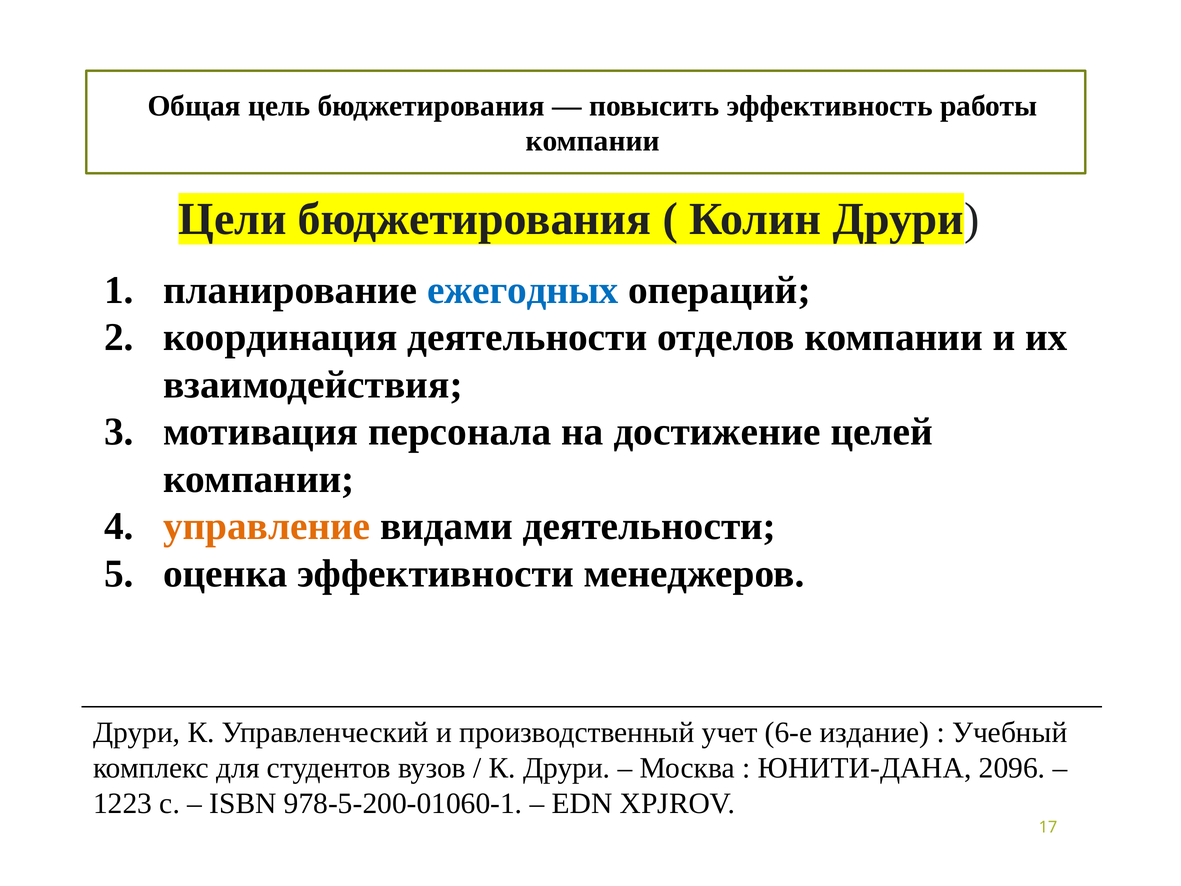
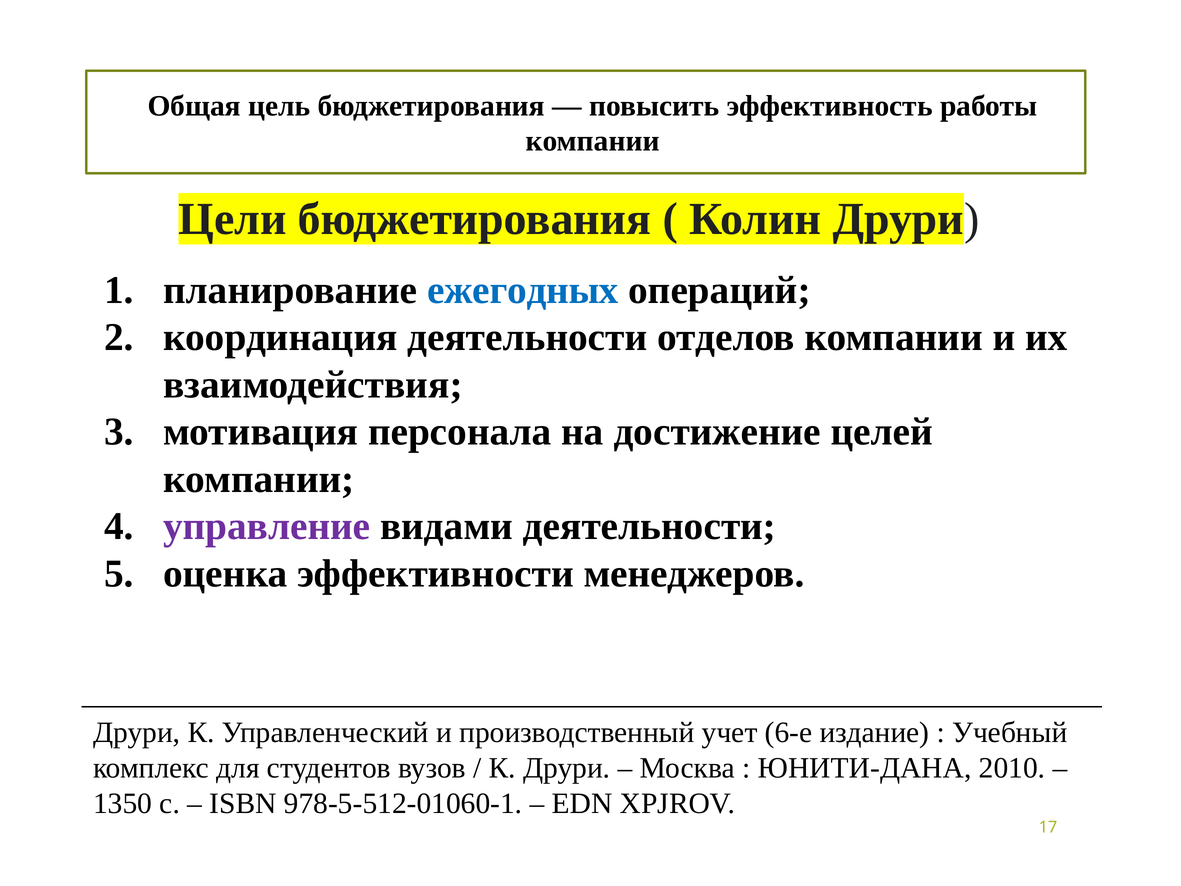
управление colour: orange -> purple (267, 526)
2096: 2096 -> 2010 (1012, 768)
1223: 1223 -> 1350 (123, 803)
978-5-200-01060-1: 978-5-200-01060-1 -> 978-5-512-01060-1 (403, 803)
